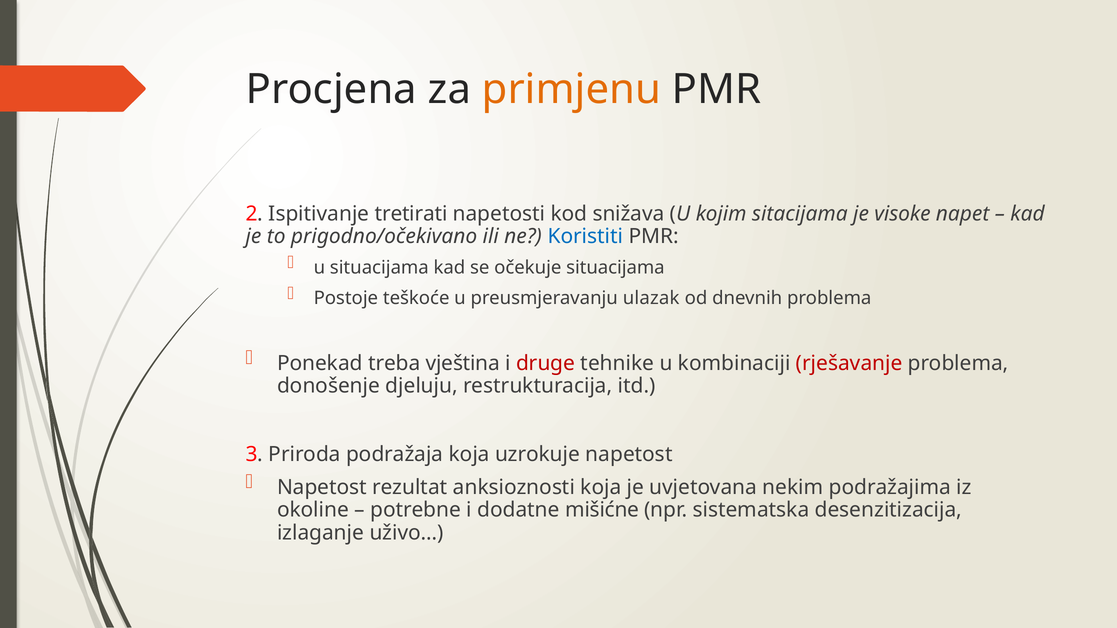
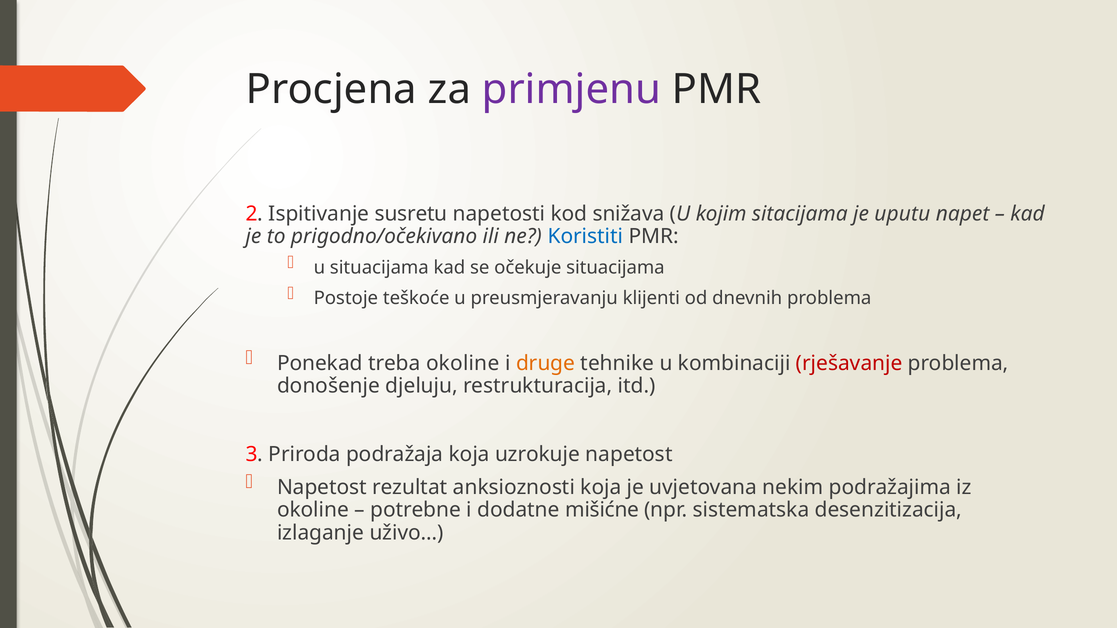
primjenu colour: orange -> purple (571, 89)
tretirati: tretirati -> susretu (411, 214)
visoke: visoke -> uputu (902, 214)
ulazak: ulazak -> klijenti (651, 298)
treba vještina: vještina -> okoline (463, 363)
druge colour: red -> orange (546, 363)
